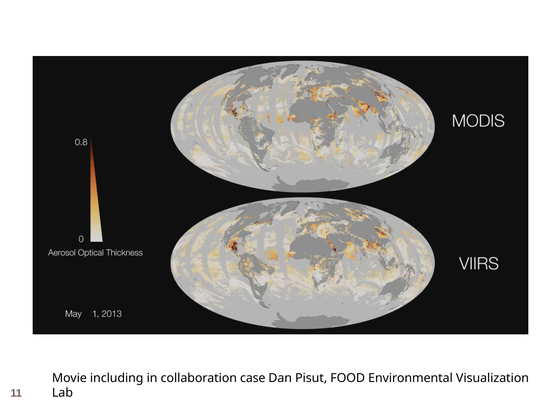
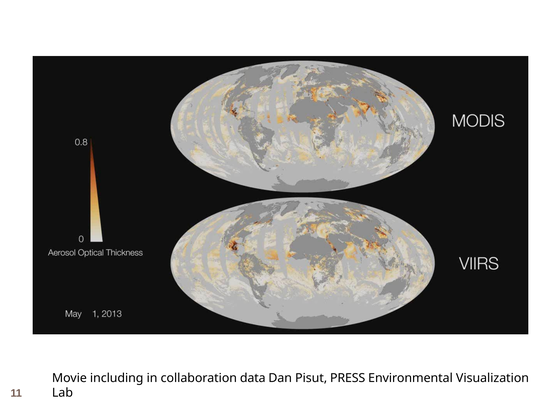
case: case -> data (253, 378)
FOOD: FOOD -> PRESS (348, 378)
